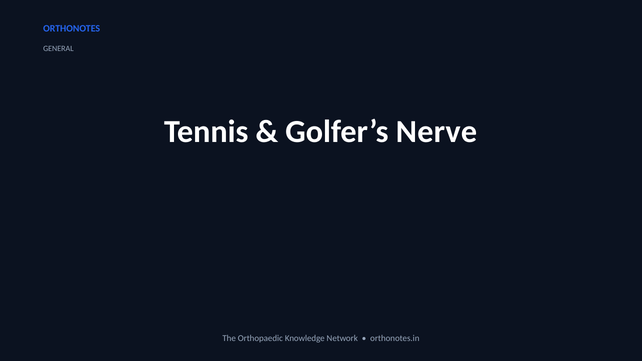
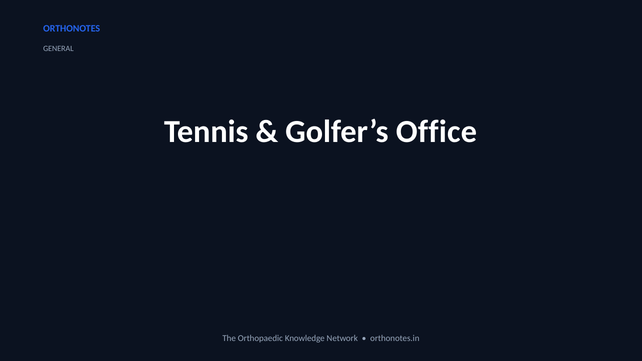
Nerve: Nerve -> Office (436, 132)
